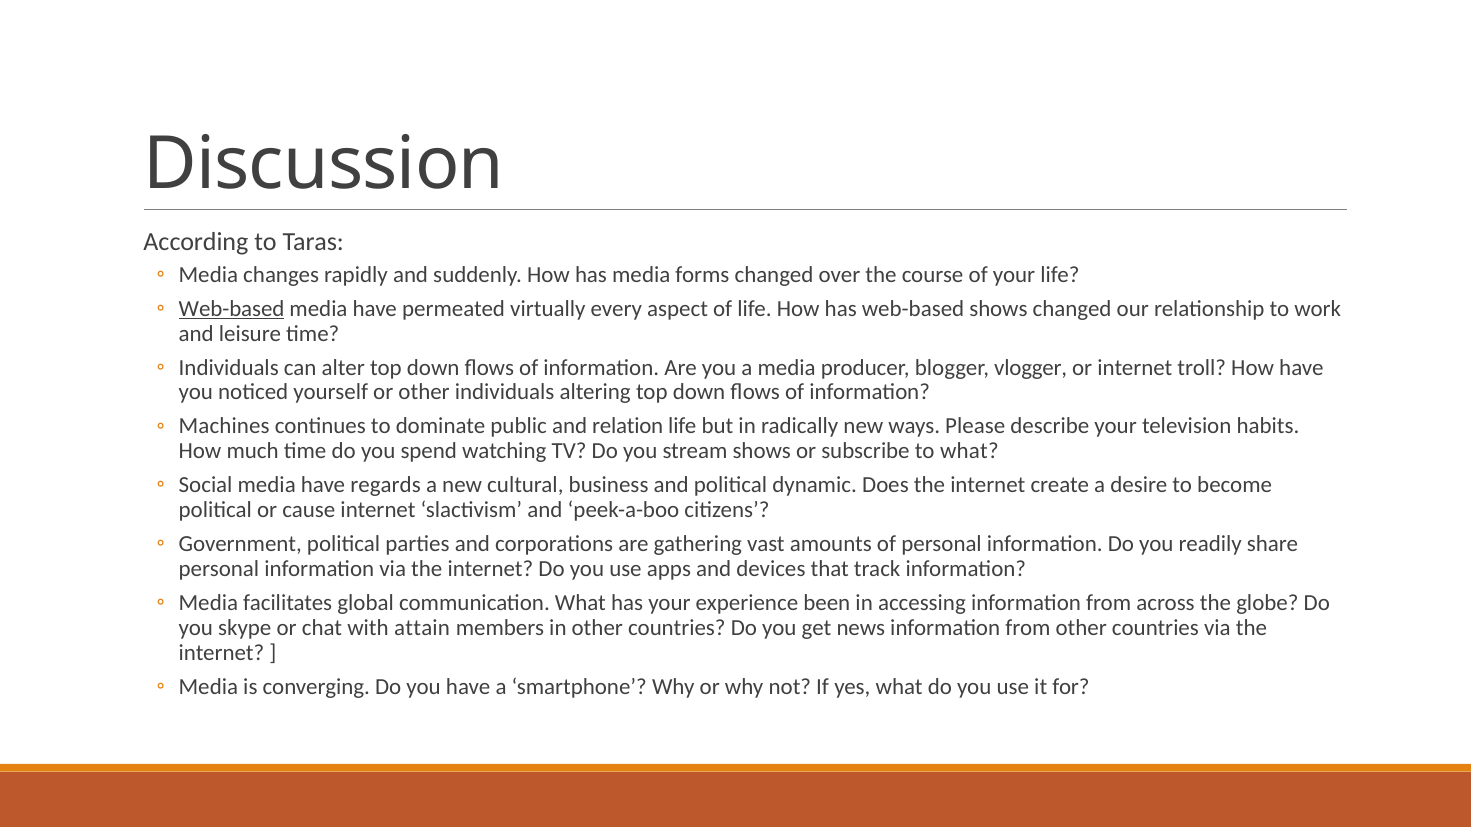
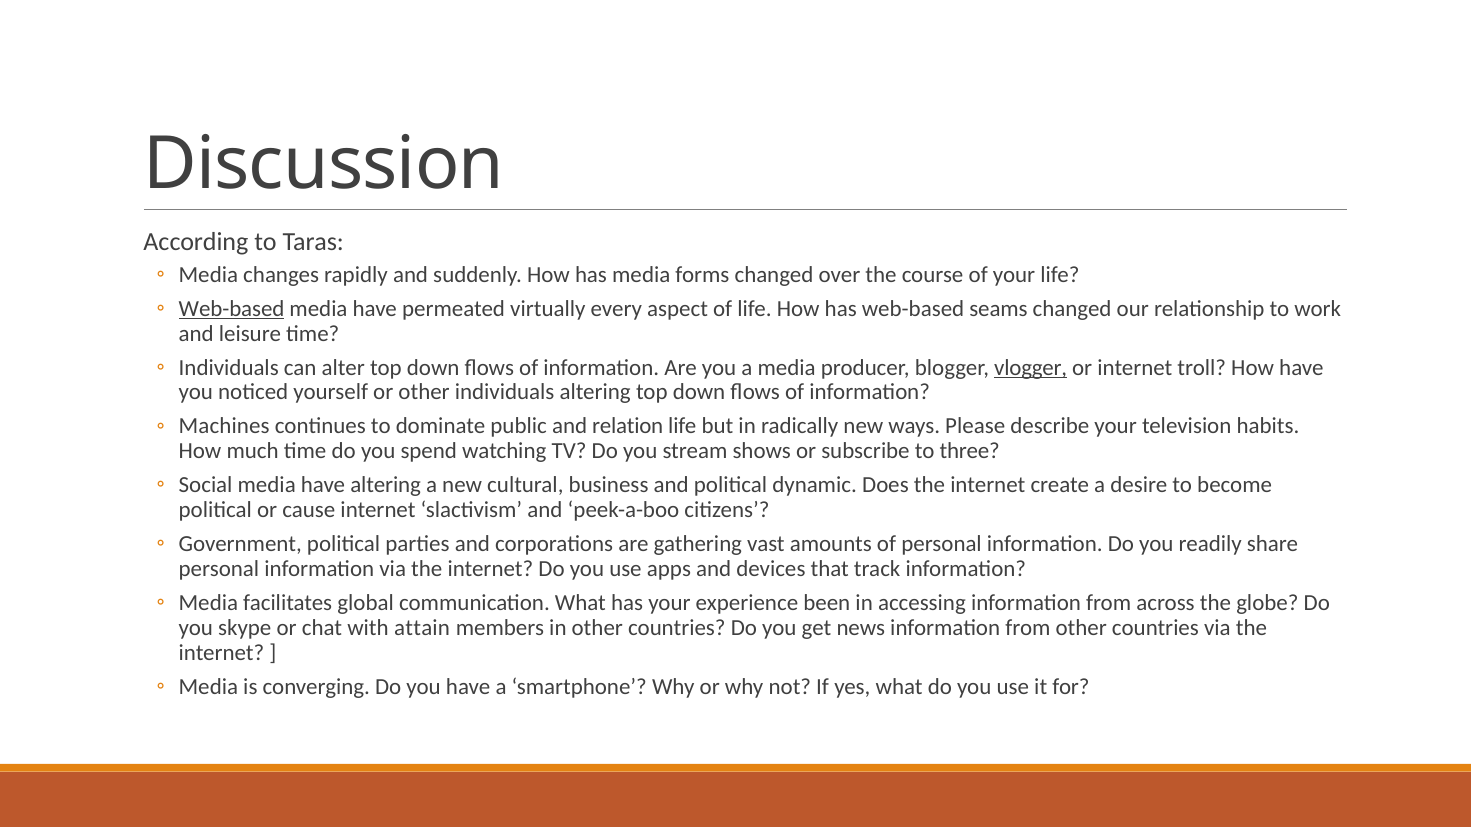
web-based shows: shows -> seams (998, 309)
vlogger underline: none -> present (1031, 368)
to what: what -> three (970, 451)
have regards: regards -> altering (386, 486)
